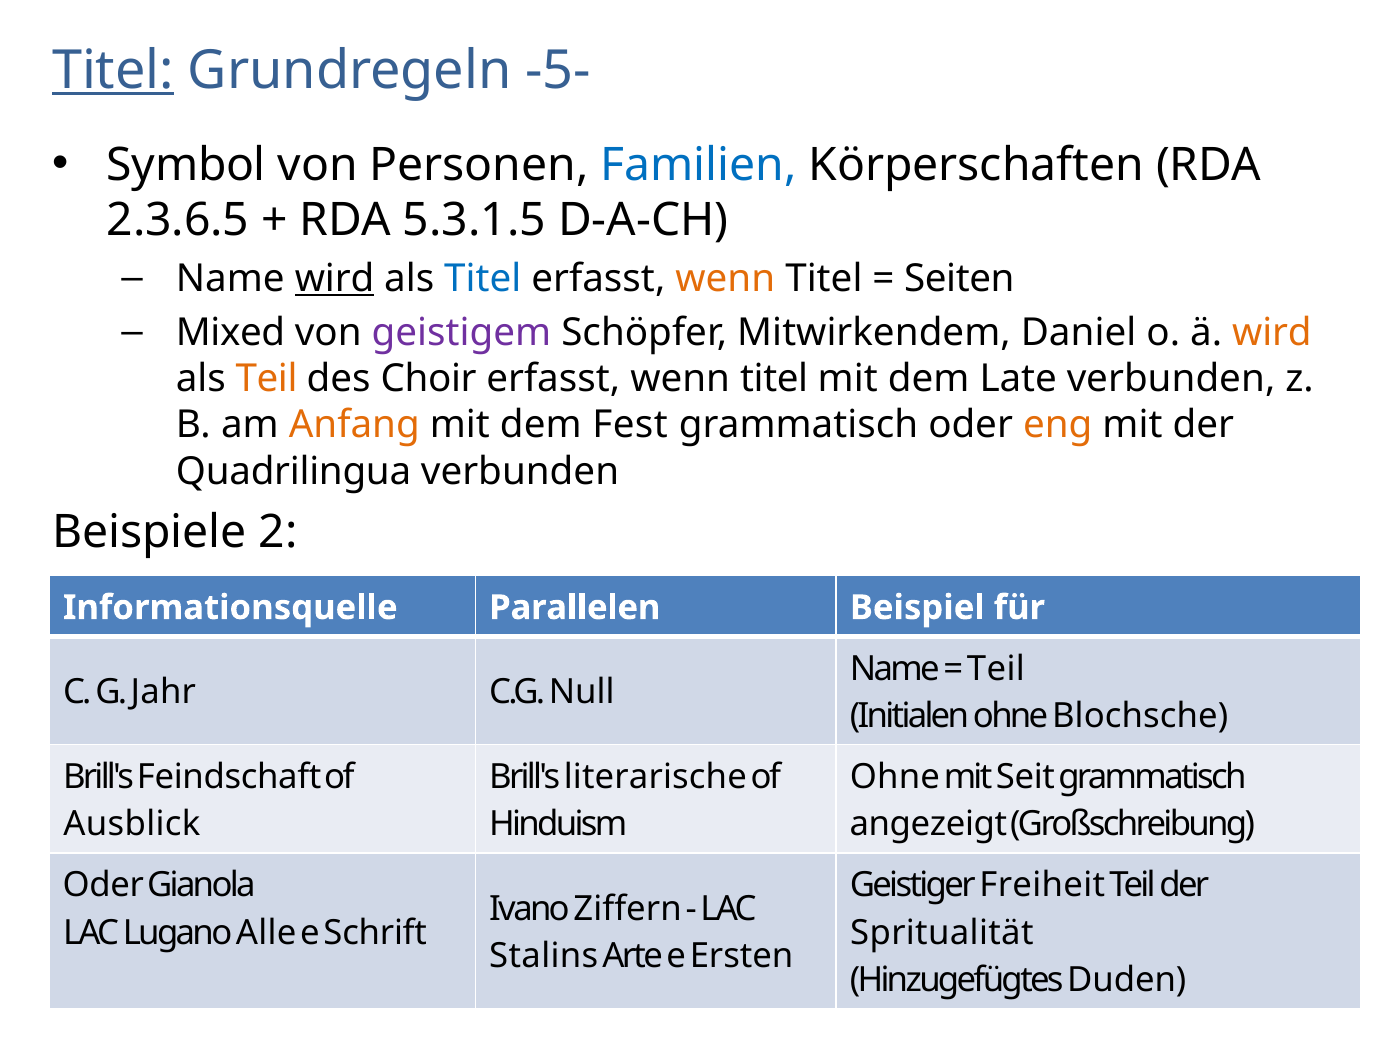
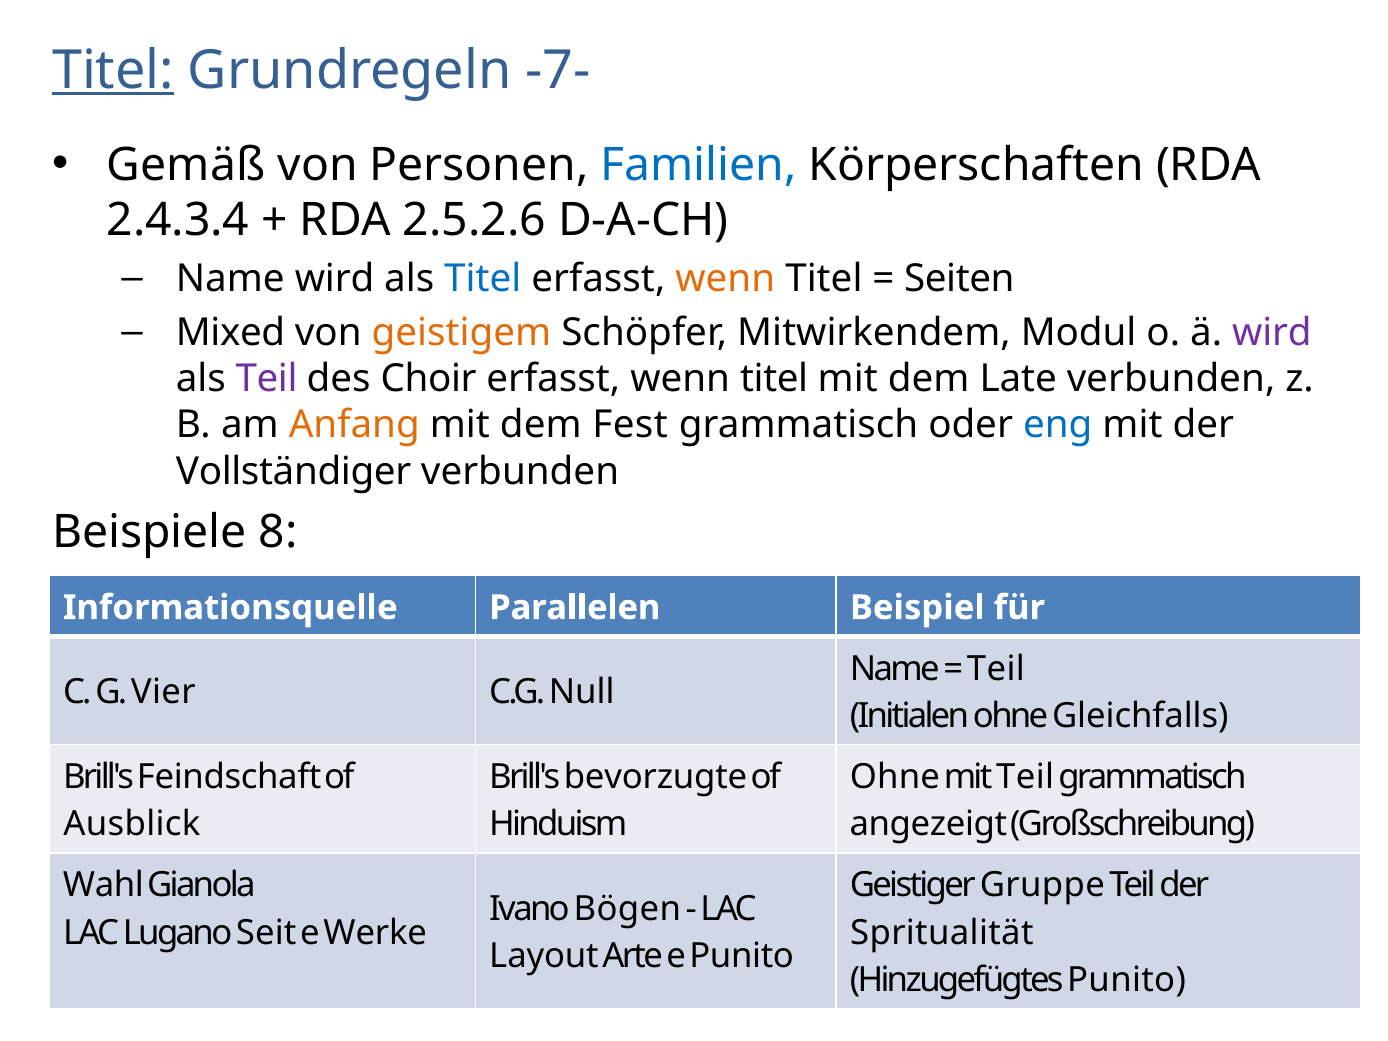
-5-: -5- -> -7- (558, 70)
Symbol: Symbol -> Gemäß (186, 165)
2.3.6.5: 2.3.6.5 -> 2.4.3.4 (178, 220)
5.3.1.5: 5.3.1.5 -> 2.5.2.6 (474, 220)
wird underline: present -> none (335, 279)
geistigem colour: purple -> orange (461, 333)
Mitwirkendem Daniel: Daniel -> Modul (1079, 333)
wird colour: orange -> purple (1272, 333)
Teil colour: orange -> purple (267, 379)
eng colour: orange -> blue (1058, 425)
Quadrilingua: Quadrilingua -> Vollständiger (294, 471)
2: 2 -> 8 (278, 532)
Jahr: Jahr -> Vier (163, 692)
Blochsche: Blochsche -> Gleichfalls (1140, 716)
literarische: literarische -> bevorzugte (656, 777)
mit Seit: Seit -> Teil (1025, 777)
Oder: Oder -> Wahl (103, 886)
Freiheit: Freiheit -> Gruppe (1042, 886)
Ziffern: Ziffern -> Bögen (627, 909)
Alle: Alle -> Seit (266, 933)
Schrift: Schrift -> Werke (375, 933)
Stalins: Stalins -> Layout (544, 956)
e Ersten: Ersten -> Punito (742, 956)
Hinzugefügtes Duden: Duden -> Punito (1127, 980)
